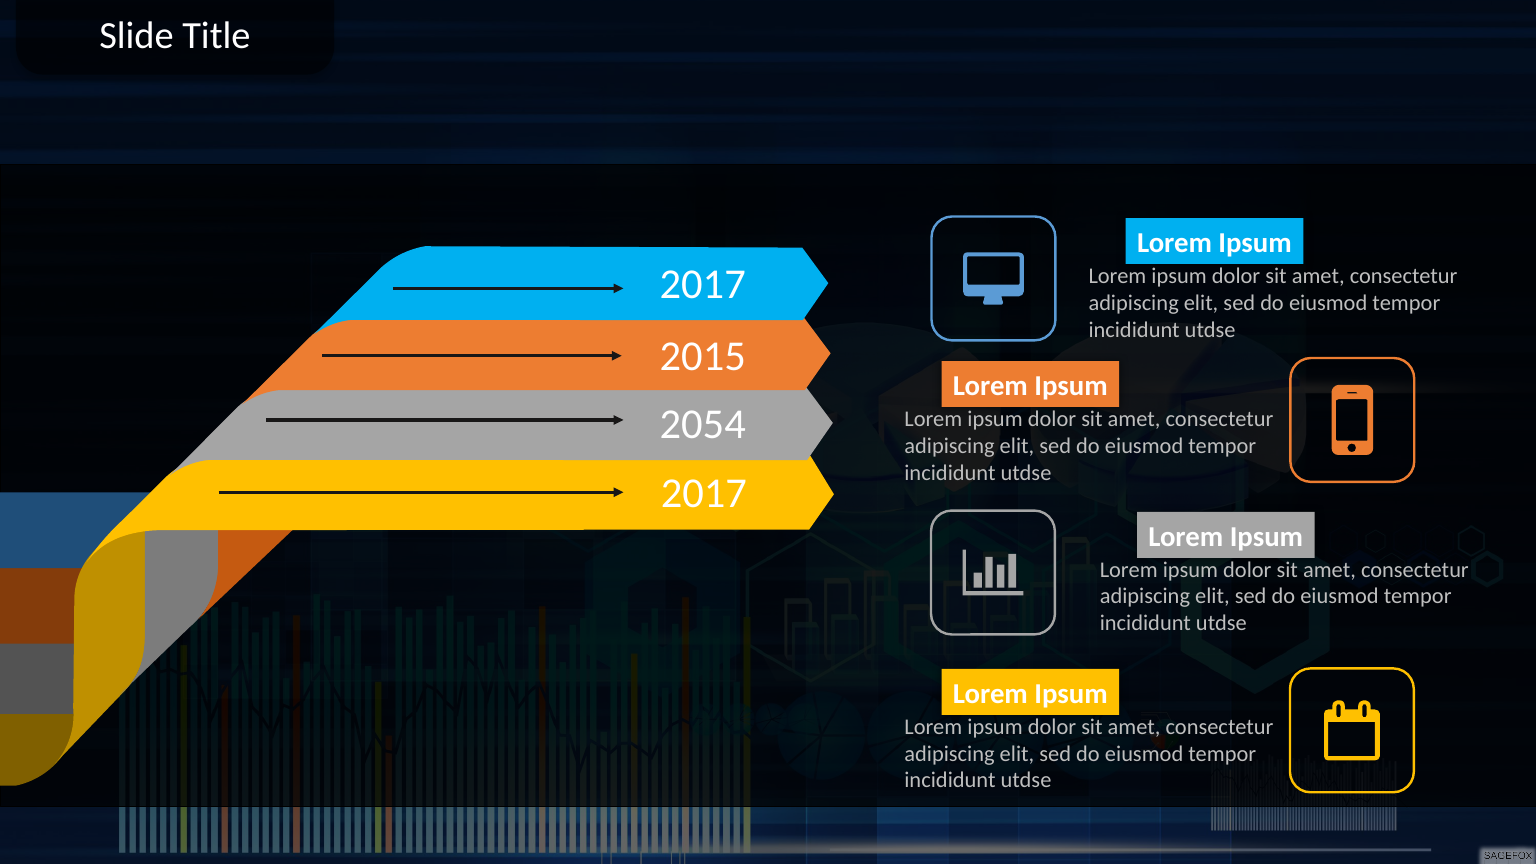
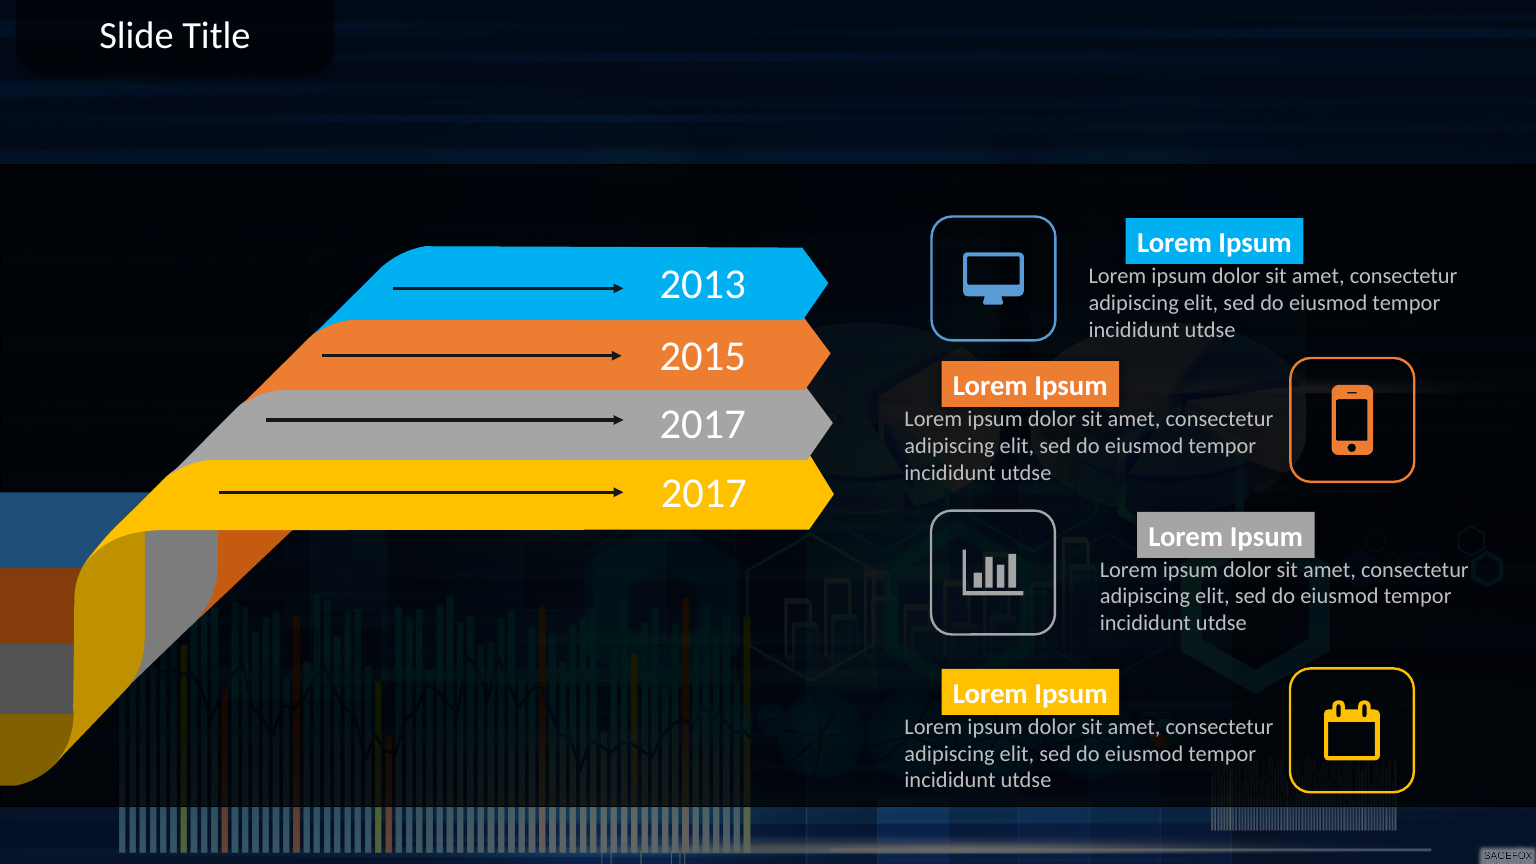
2017: 2017 -> 2013 (703, 284)
2054: 2054 -> 2017 (703, 424)
